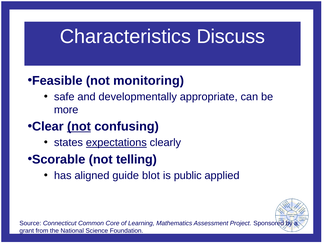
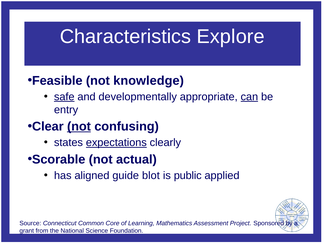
Discuss: Discuss -> Explore (231, 37)
monitoring: monitoring -> knowledge (149, 81)
safe underline: none -> present (64, 97)
can underline: none -> present (249, 97)
more: more -> entry (66, 110)
telling: telling -> actual (136, 159)
